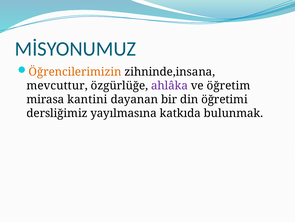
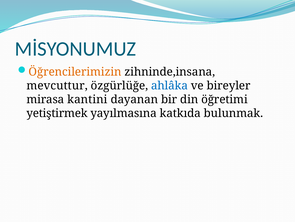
ahlâka colour: purple -> blue (170, 85)
öğretim: öğretim -> bireyler (229, 85)
dersliğimiz: dersliğimiz -> yetiştirmek (57, 113)
